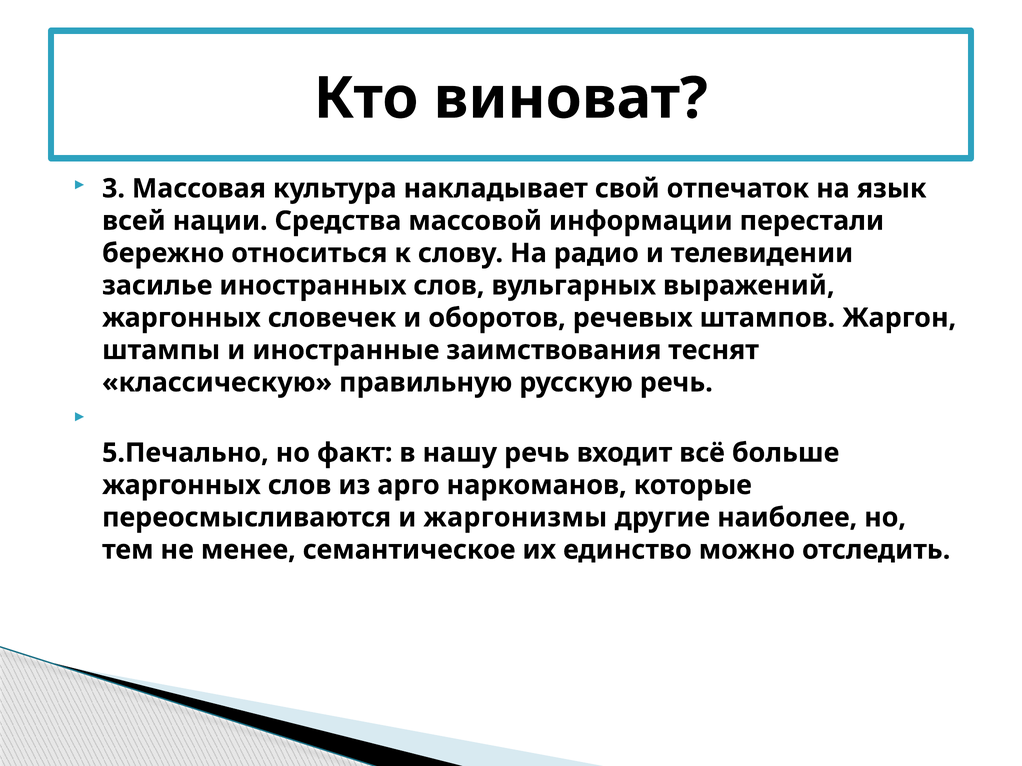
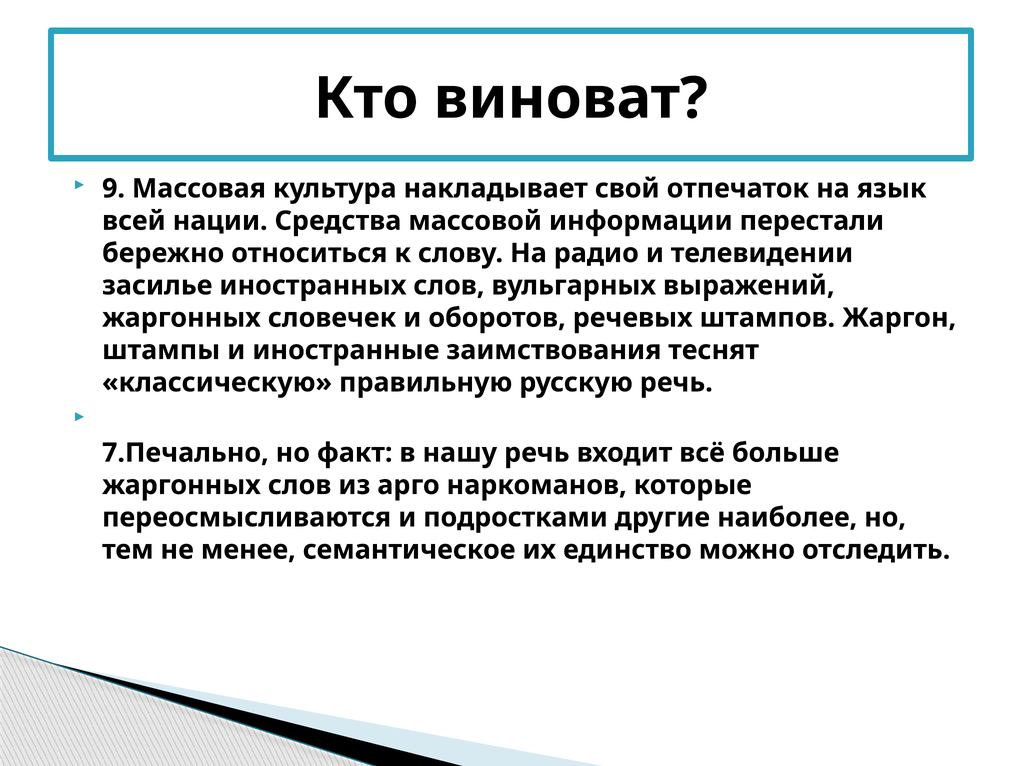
3: 3 -> 9 (114, 189)
5.Печально: 5.Печально -> 7.Печально (185, 453)
жаргонизмы: жаргонизмы -> подростками (516, 518)
